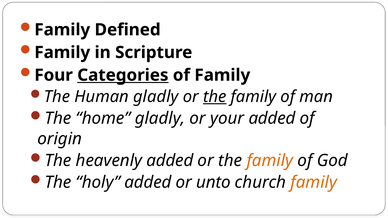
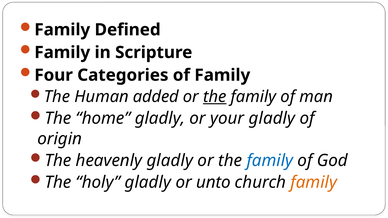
Categories underline: present -> none (123, 75)
Human gladly: gladly -> added (156, 97)
your added: added -> gladly (272, 118)
heavenly added: added -> gladly (170, 161)
family colour: orange -> blue (270, 161)
holy added: added -> gladly (148, 183)
